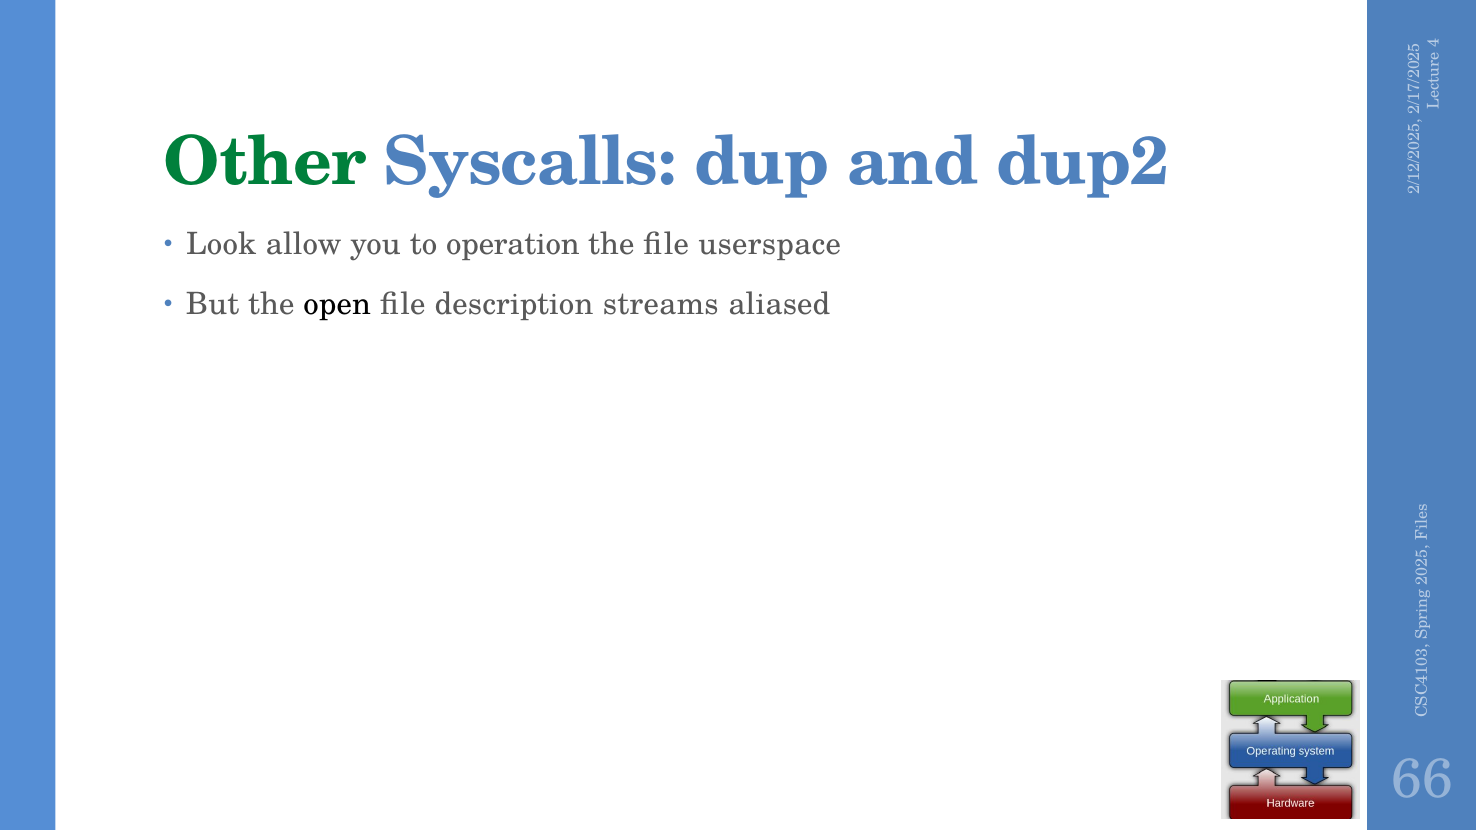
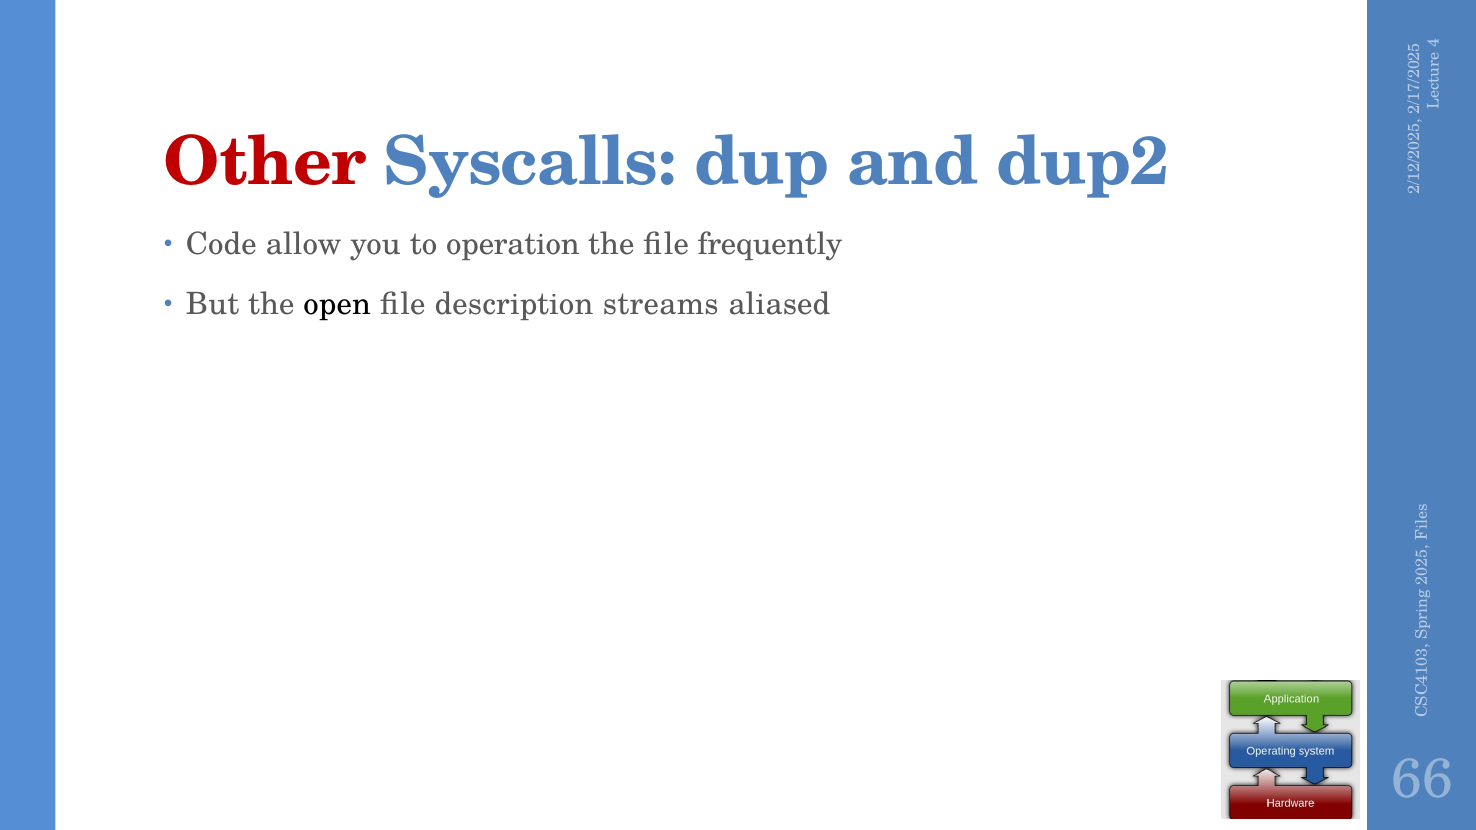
Other colour: green -> red (265, 162)
Look: Look -> Code (221, 245)
userspace: userspace -> frequently (770, 245)
